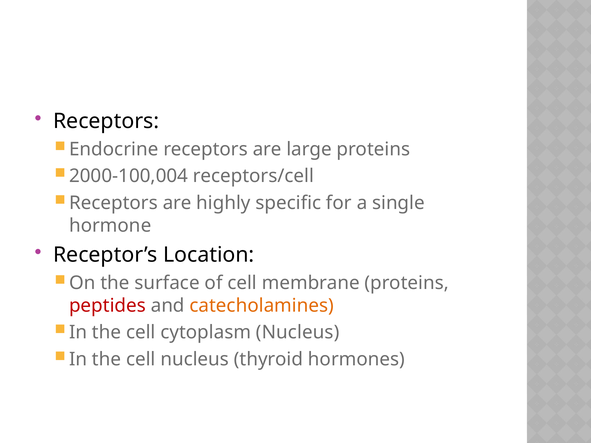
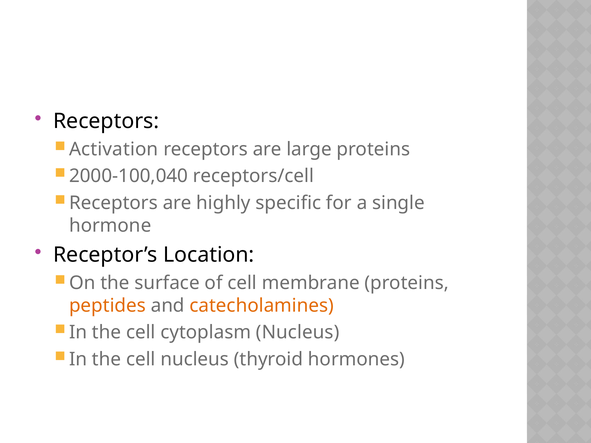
Endocrine: Endocrine -> Activation (114, 149)
2000-100,004: 2000-100,004 -> 2000-100,040 (129, 176)
peptides colour: red -> orange (107, 306)
